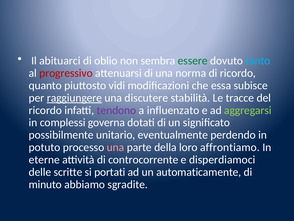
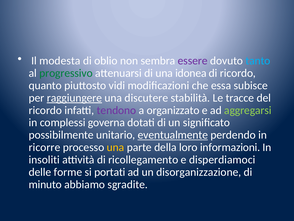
abituarci: abituarci -> modesta (60, 61)
essere colour: green -> purple (193, 61)
progressivo colour: red -> green (66, 73)
norma: norma -> idonea (191, 73)
influenzato: influenzato -> organizzato (173, 110)
eventualmente underline: none -> present (173, 135)
potuto: potuto -> ricorre (45, 147)
una colour: pink -> yellow (116, 147)
affrontiamo: affrontiamo -> informazioni (230, 147)
eterne: eterne -> insoliti (44, 159)
controcorrente: controcorrente -> ricollegamento (143, 159)
scritte: scritte -> forme (68, 172)
automaticamente: automaticamente -> disorganizzazione (199, 172)
